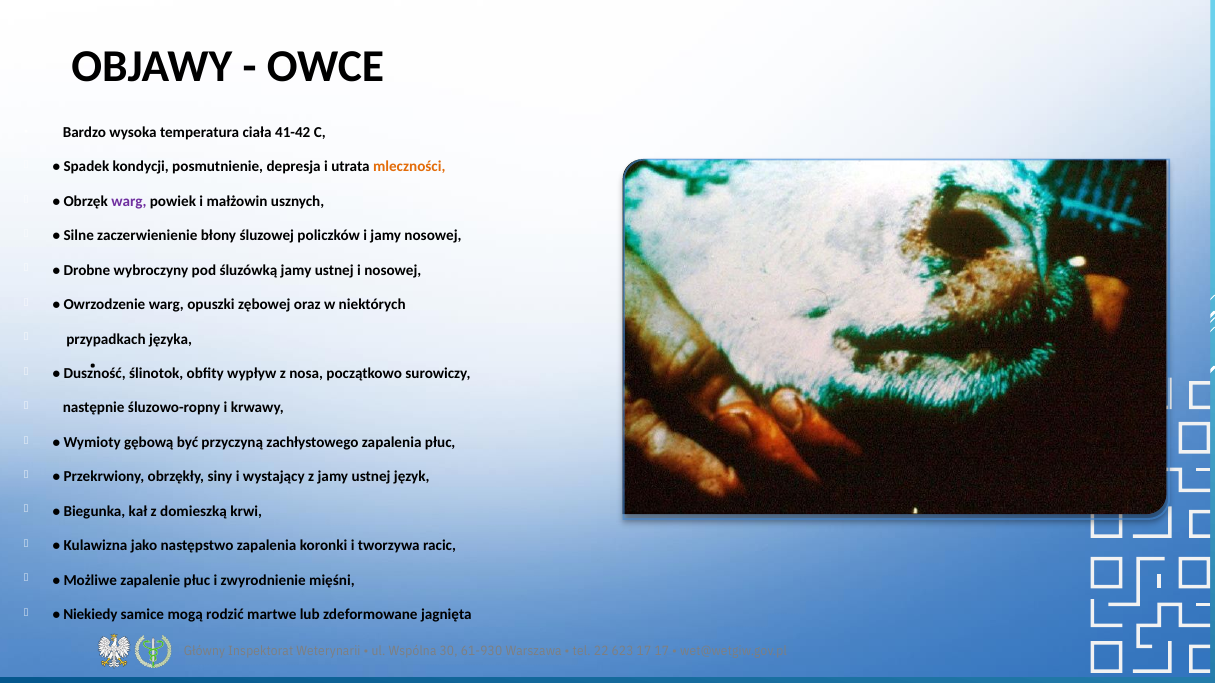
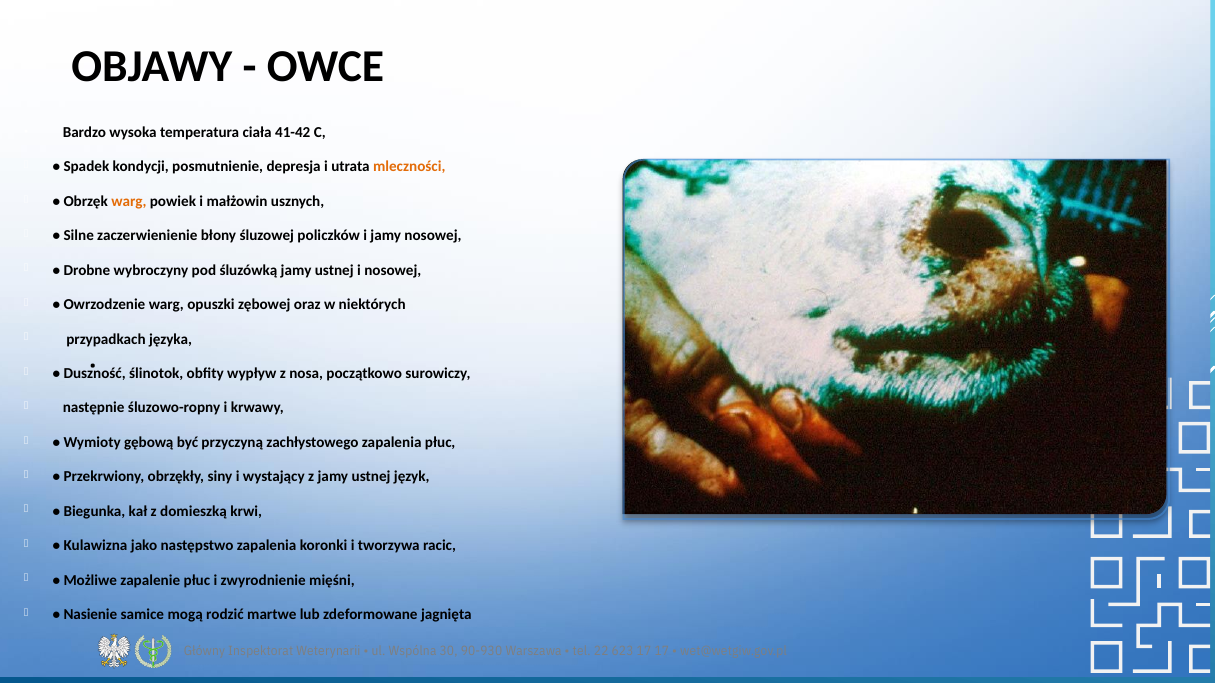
warg colour: purple -> orange (129, 202)
Niekiedy: Niekiedy -> Nasienie (90, 615)
61-930: 61-930 -> 90-930 (482, 652)
